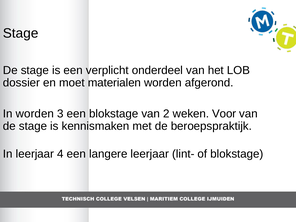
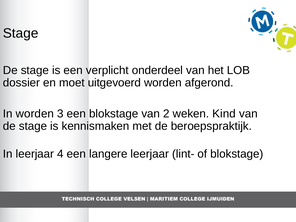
materialen: materialen -> uitgevoerd (114, 83)
Voor: Voor -> Kind (224, 114)
